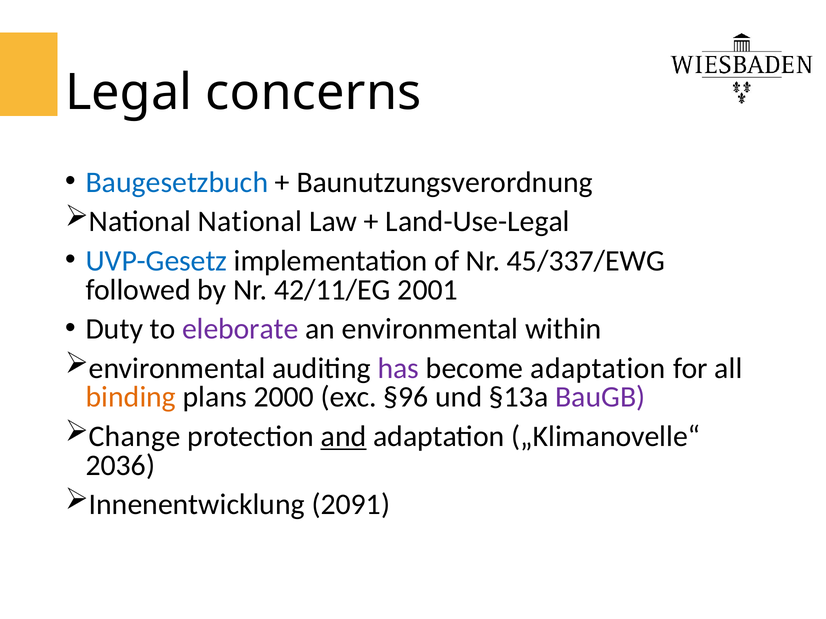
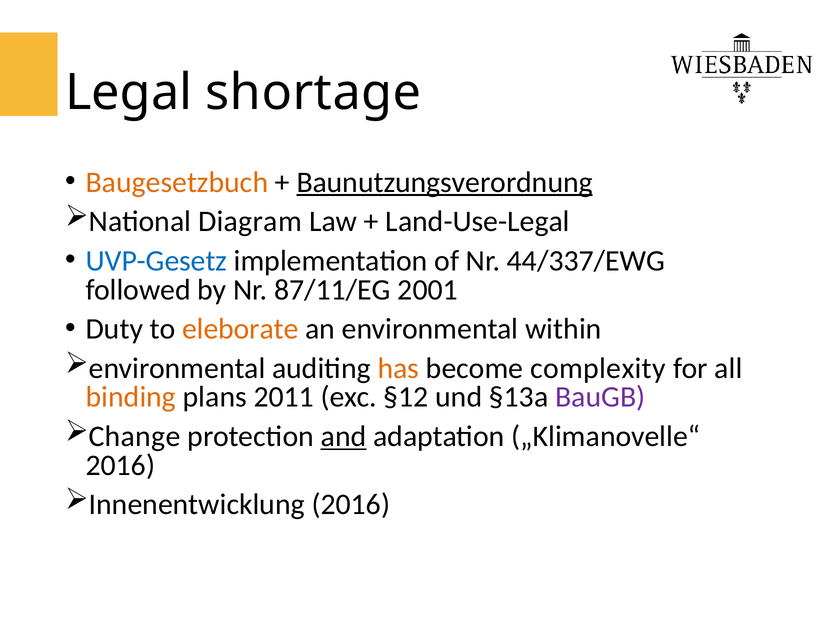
concerns: concerns -> shortage (313, 93)
Baugesetzbuch colour: blue -> orange (177, 182)
Baunutzungsverordnung underline: none -> present (445, 182)
National National: National -> Diagram (250, 222)
45/337/EWG: 45/337/EWG -> 44/337/EWG (586, 261)
42/11/EG: 42/11/EG -> 87/11/EG (332, 290)
eleborate colour: purple -> orange (240, 329)
has colour: purple -> orange (398, 368)
become adaptation: adaptation -> complexity (598, 368)
2000: 2000 -> 2011 (284, 397)
§96: §96 -> §12 (406, 397)
2036: 2036 -> 2016 (120, 466)
Innenentwicklung 2091: 2091 -> 2016 (351, 505)
